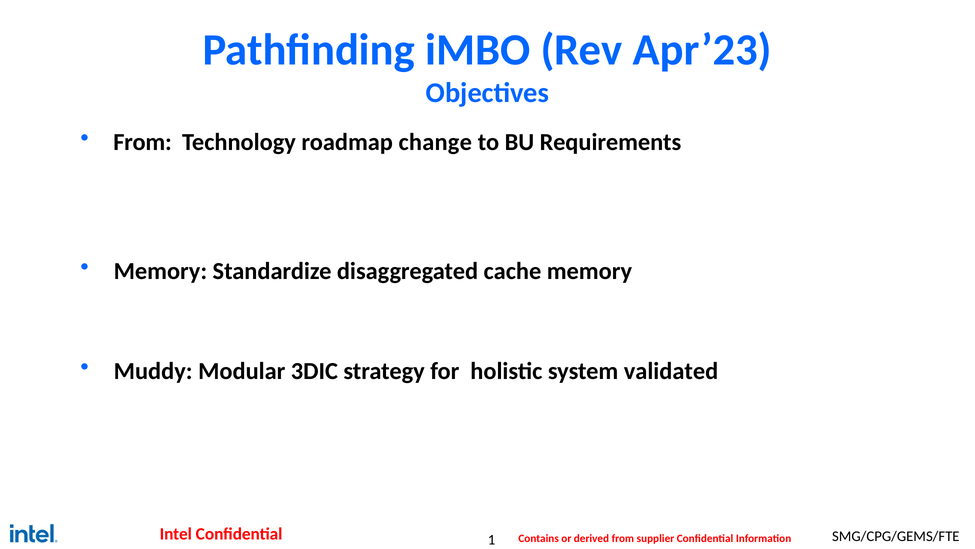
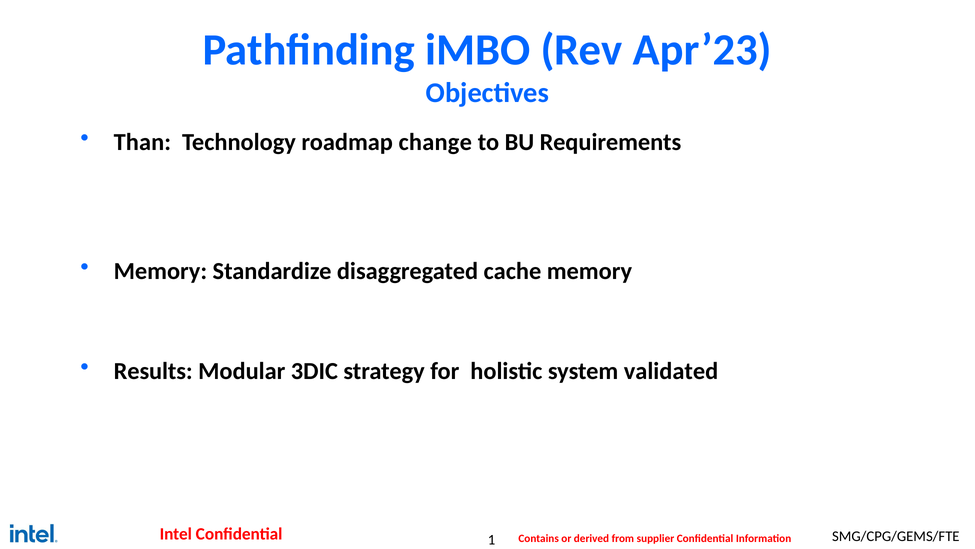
From: From -> Than (142, 142)
Muddy: Muddy -> Results (153, 371)
